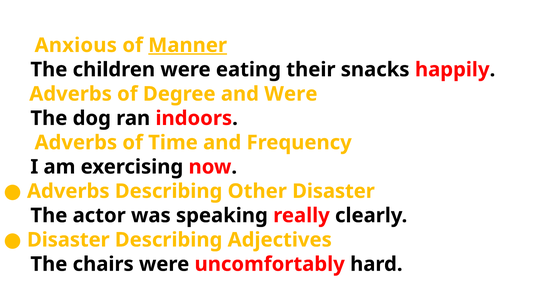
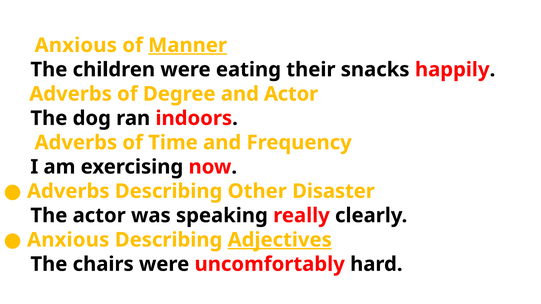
and Were: Were -> Actor (291, 94)
Disaster: Disaster -> Anxious (68, 240)
Adjectives underline: none -> present (280, 240)
